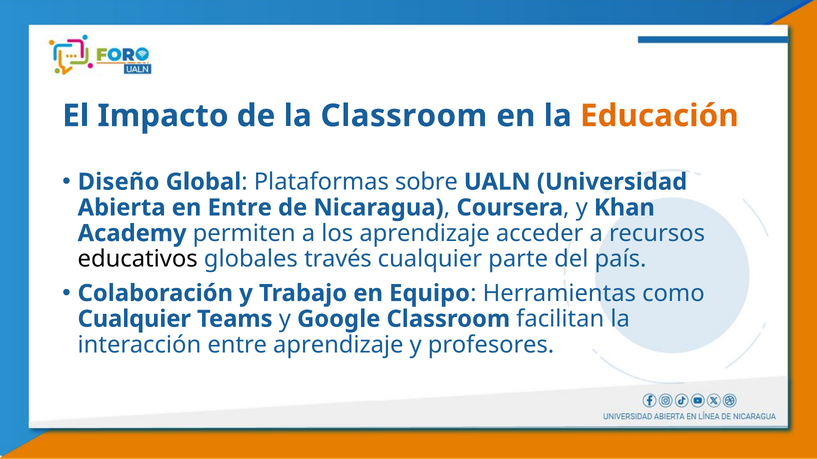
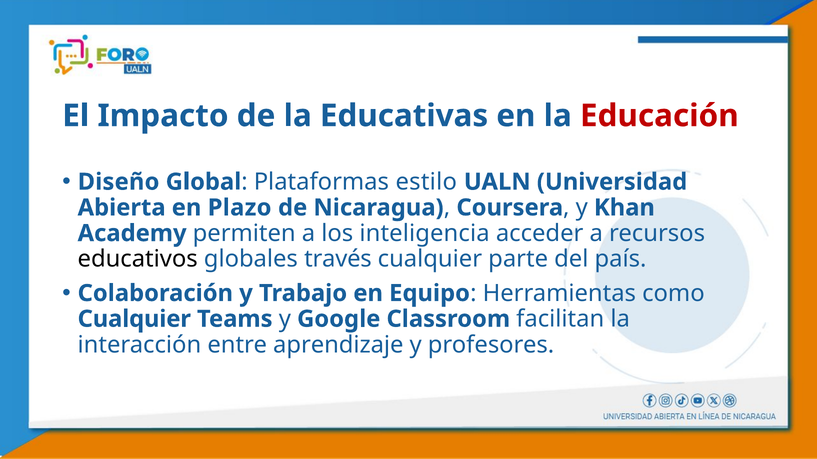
la Classroom: Classroom -> Educativas (404, 116)
Educación colour: orange -> red (659, 116)
sobre: sobre -> estilo (426, 182)
en Entre: Entre -> Plazo (240, 208)
los aprendizaje: aprendizaje -> inteligencia (425, 234)
